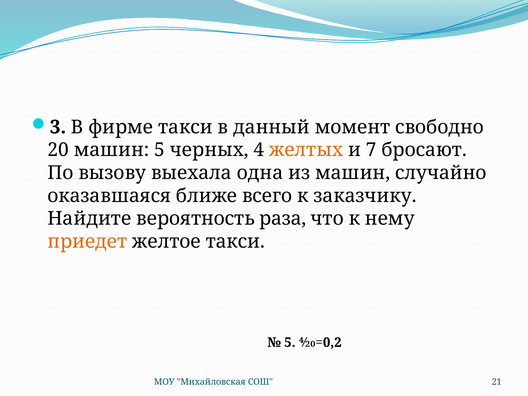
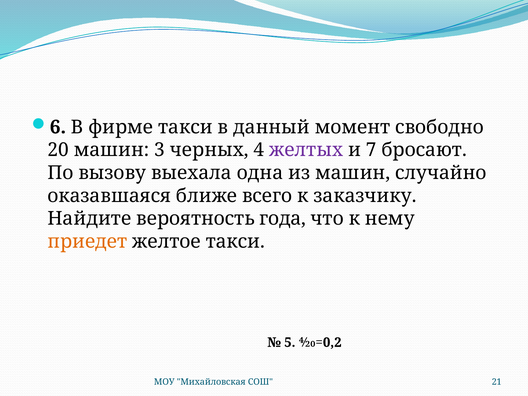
3: 3 -> 6 (58, 127)
машин 5: 5 -> 3 (160, 150)
желтых colour: orange -> purple (306, 150)
раза: раза -> года (283, 219)
